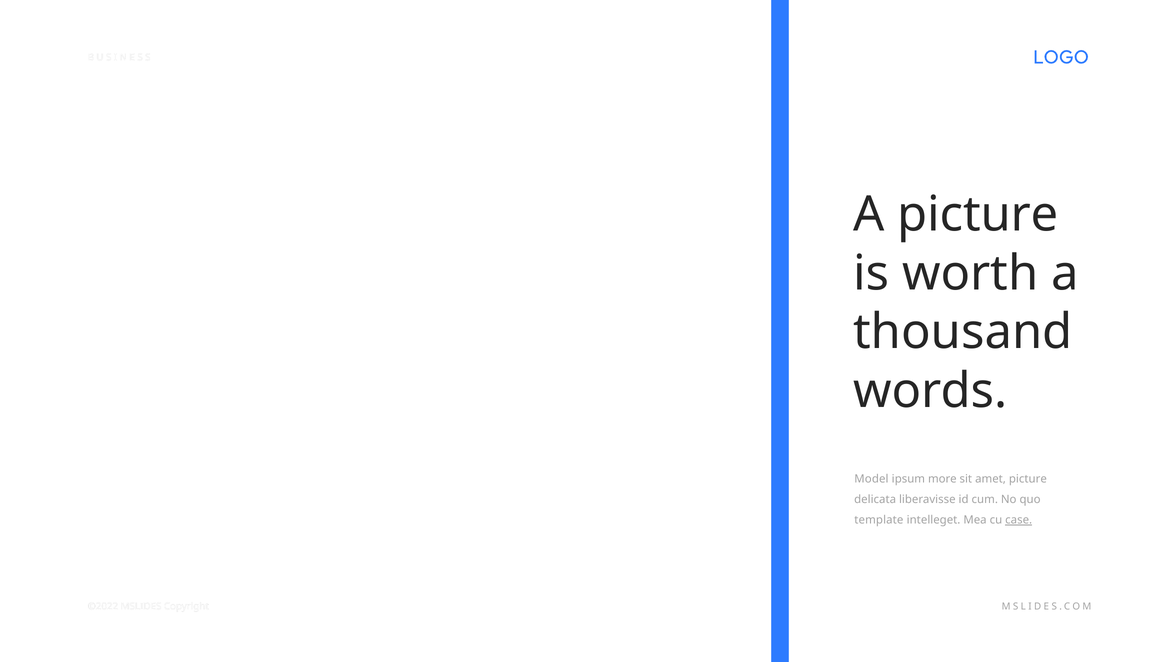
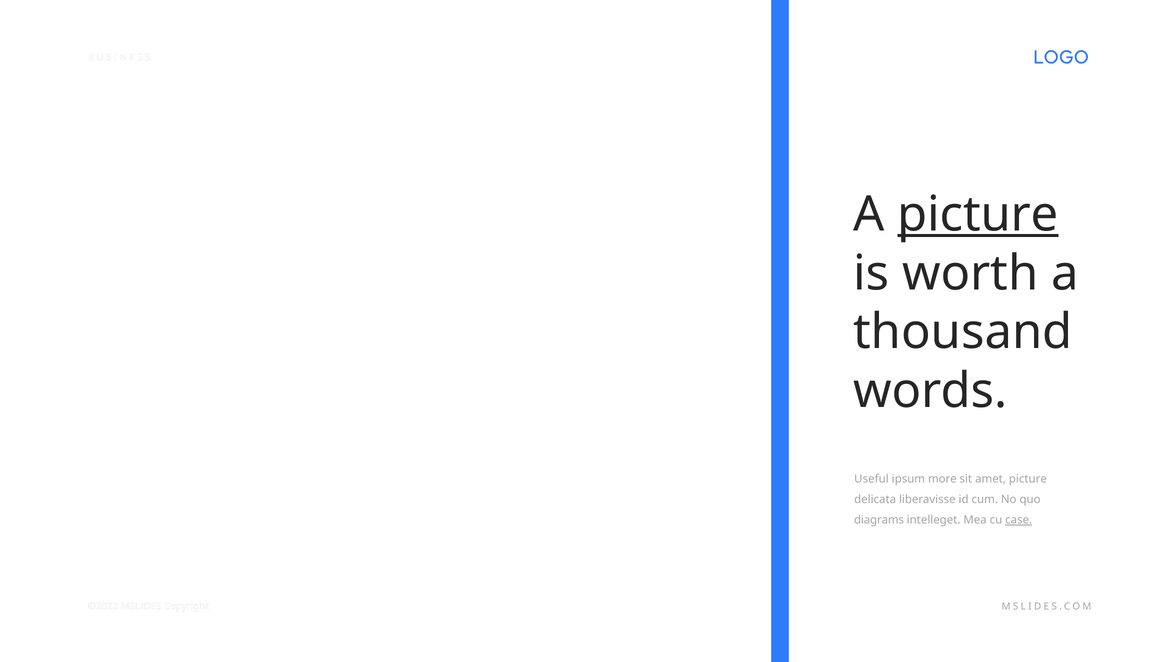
picture underline: none -> present (978, 214)
Model: Model -> Useful (871, 479)
template: template -> diagrams (879, 520)
